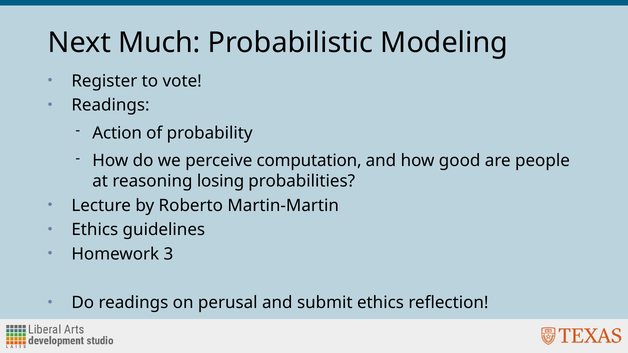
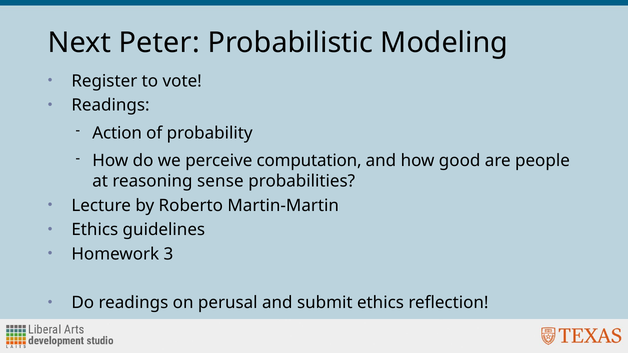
Much: Much -> Peter (159, 43)
losing: losing -> sense (220, 181)
